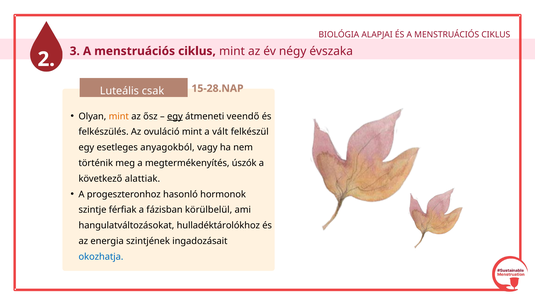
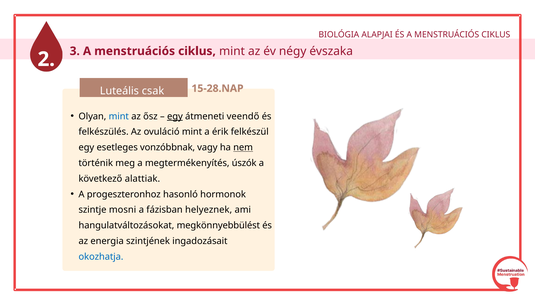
mint colour: orange -> blue (119, 116)
vált: vált -> érik (220, 132)
anyagokból: anyagokból -> vonzóbbnak (168, 147)
nem underline: none -> present (243, 147)
férfiak: férfiak -> mosni (123, 210)
körülbelül: körülbelül -> helyeznek (209, 210)
hulladéktárolókhoz: hulladéktárolókhoz -> megkönnyebbülést (218, 225)
